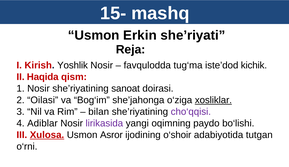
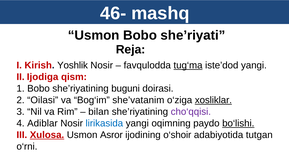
15-: 15- -> 46- (113, 13)
Usmon Erkin: Erkin -> Bobo (140, 35)
tug‘ma underline: none -> present (188, 65)
iste’dod kichik: kichik -> yangi (254, 65)
Haqida: Haqida -> Ijodiga (43, 77)
1 Nosir: Nosir -> Bobo (38, 88)
sanoat: sanoat -> buguni (126, 88)
she’jahonga: she’jahonga -> she’vatanim (138, 100)
lirikasida colour: purple -> blue (104, 123)
bo‘lishi underline: none -> present (238, 123)
